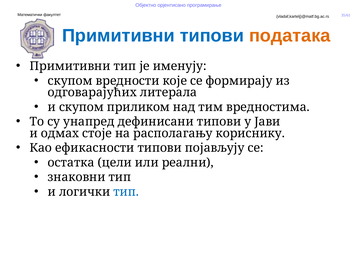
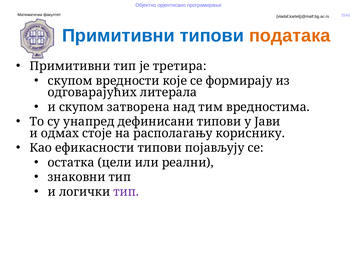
именују: именују -> третира (180, 66)
приликом: приликом -> затворена (138, 107)
тип colour: blue -> purple (126, 191)
